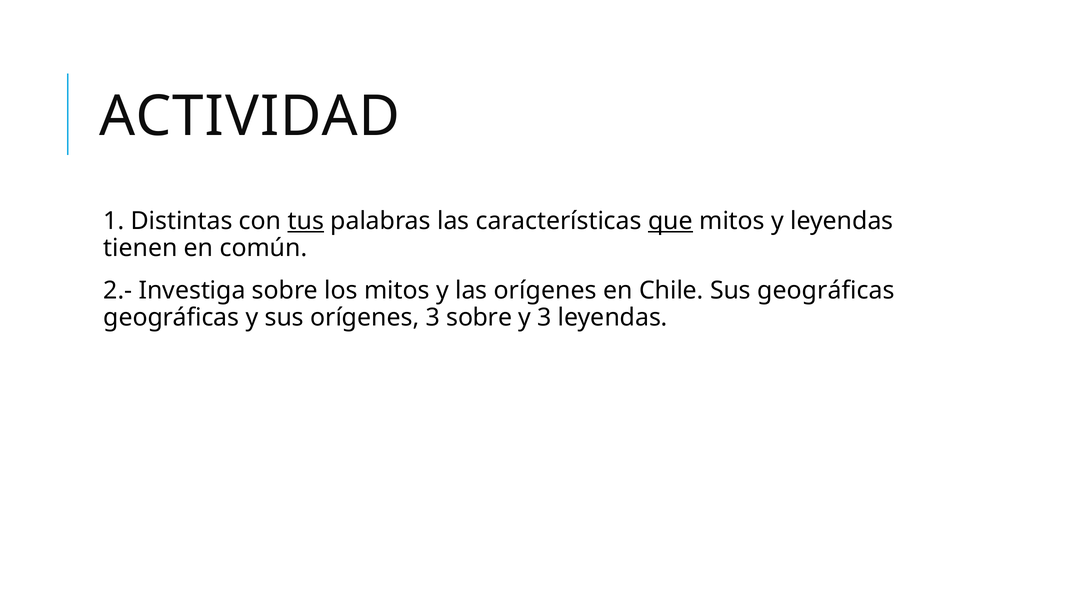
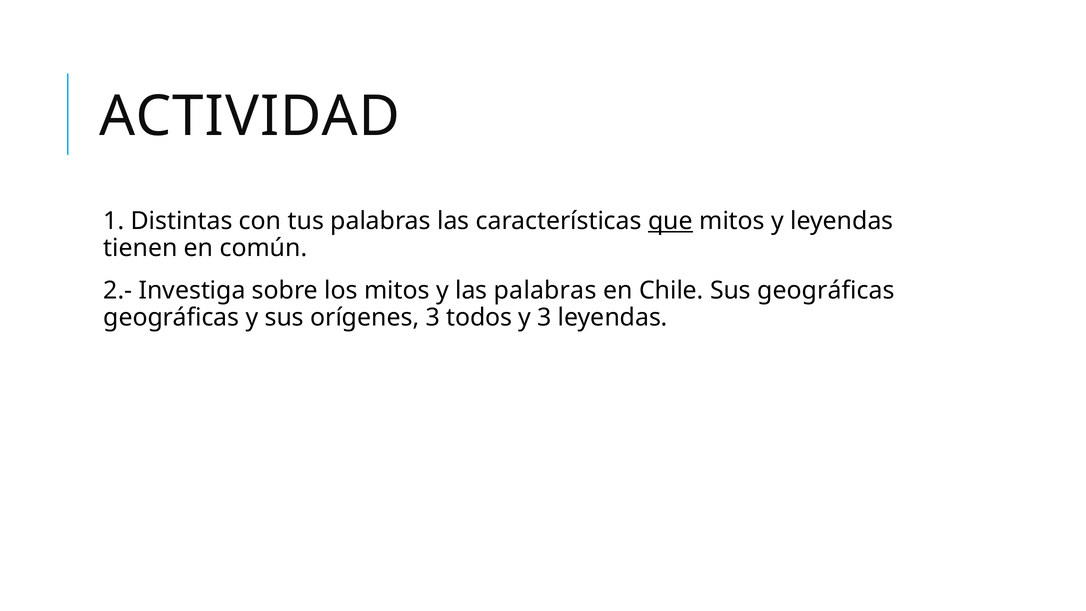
tus underline: present -> none (306, 221)
las orígenes: orígenes -> palabras (545, 291)
3 sobre: sobre -> todos (479, 317)
